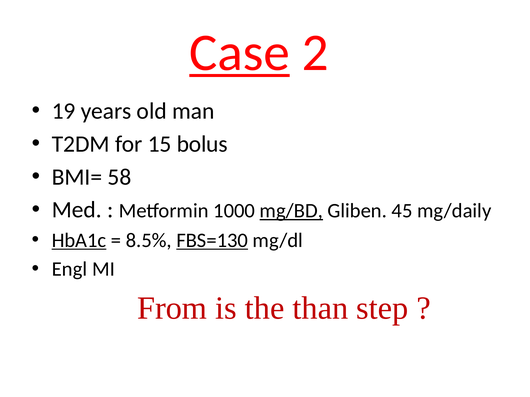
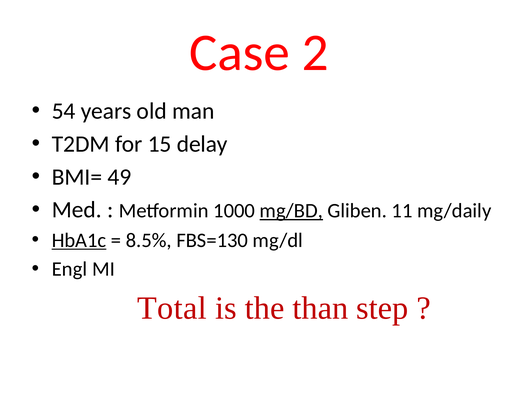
Case underline: present -> none (240, 53)
19: 19 -> 54 (64, 111)
bolus: bolus -> delay (202, 144)
58: 58 -> 49 (120, 177)
45: 45 -> 11 (402, 211)
FBS=130 underline: present -> none (212, 241)
From: From -> Total (172, 309)
